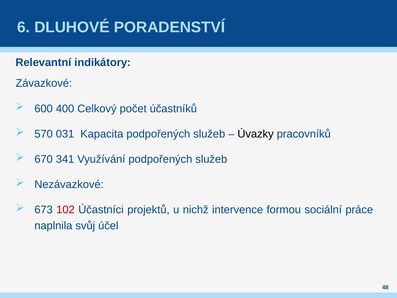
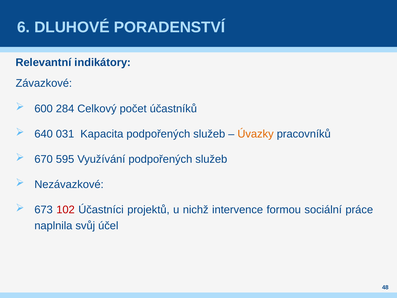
400: 400 -> 284 (65, 109)
570: 570 -> 640 (44, 134)
Úvazky colour: black -> orange (256, 134)
341: 341 -> 595 (65, 159)
